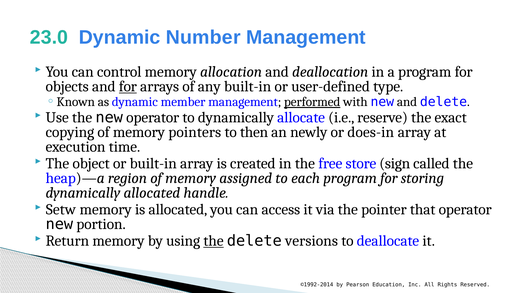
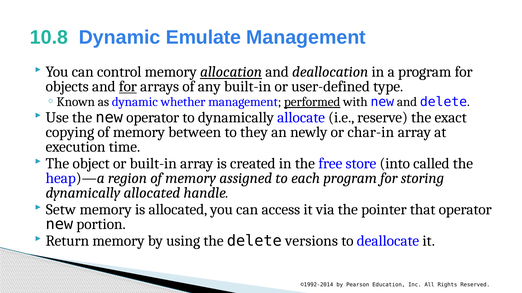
23.0: 23.0 -> 10.8 (49, 38)
Number: Number -> Emulate (203, 38)
allocation underline: none -> present (231, 72)
member: member -> whether (183, 102)
pointers: pointers -> between (195, 132)
then: then -> they (254, 132)
does-in: does-in -> char-in (371, 132)
sign: sign -> into (395, 164)
the underline: present -> none (214, 241)
